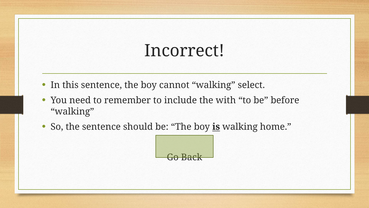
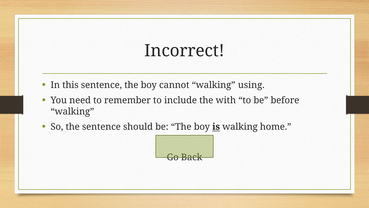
select: select -> using (251, 85)
